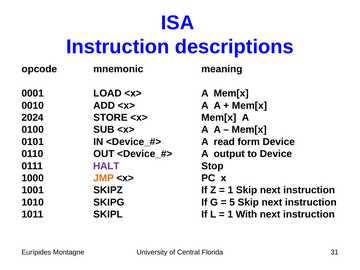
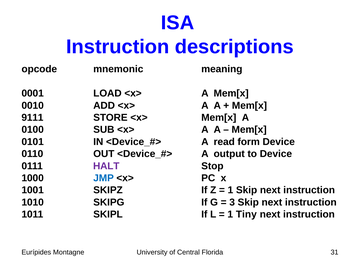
2024: 2024 -> 9111 (32, 118)
JMP colour: orange -> blue (104, 178)
5: 5 -> 3 (232, 202)
With: With -> Tiny (246, 214)
